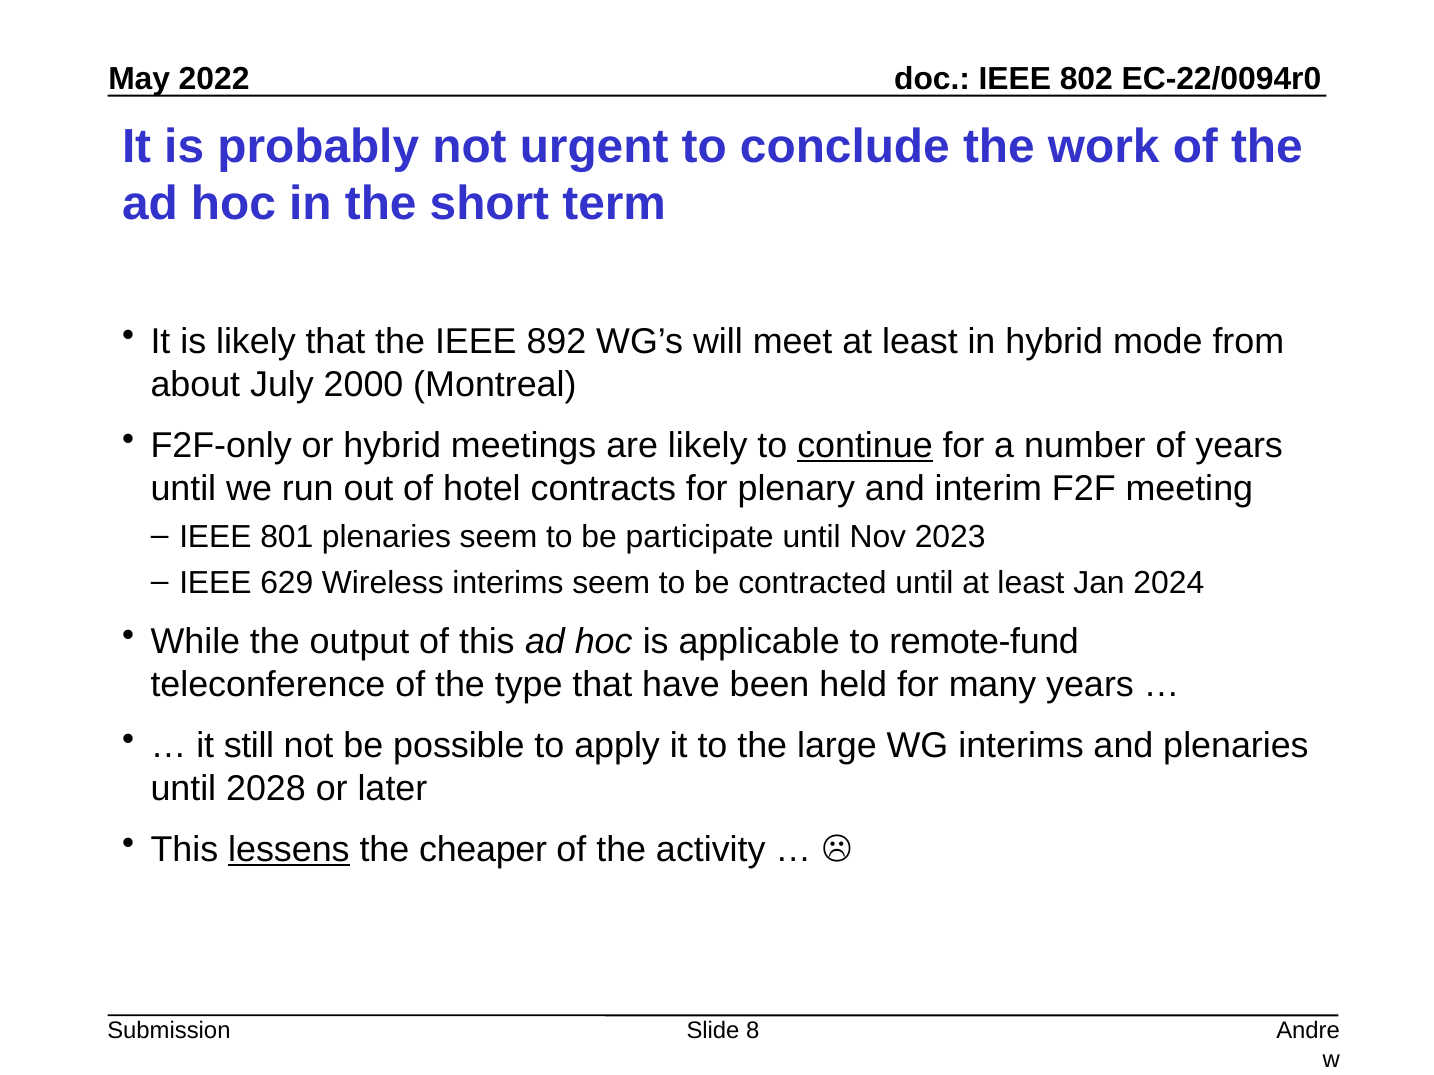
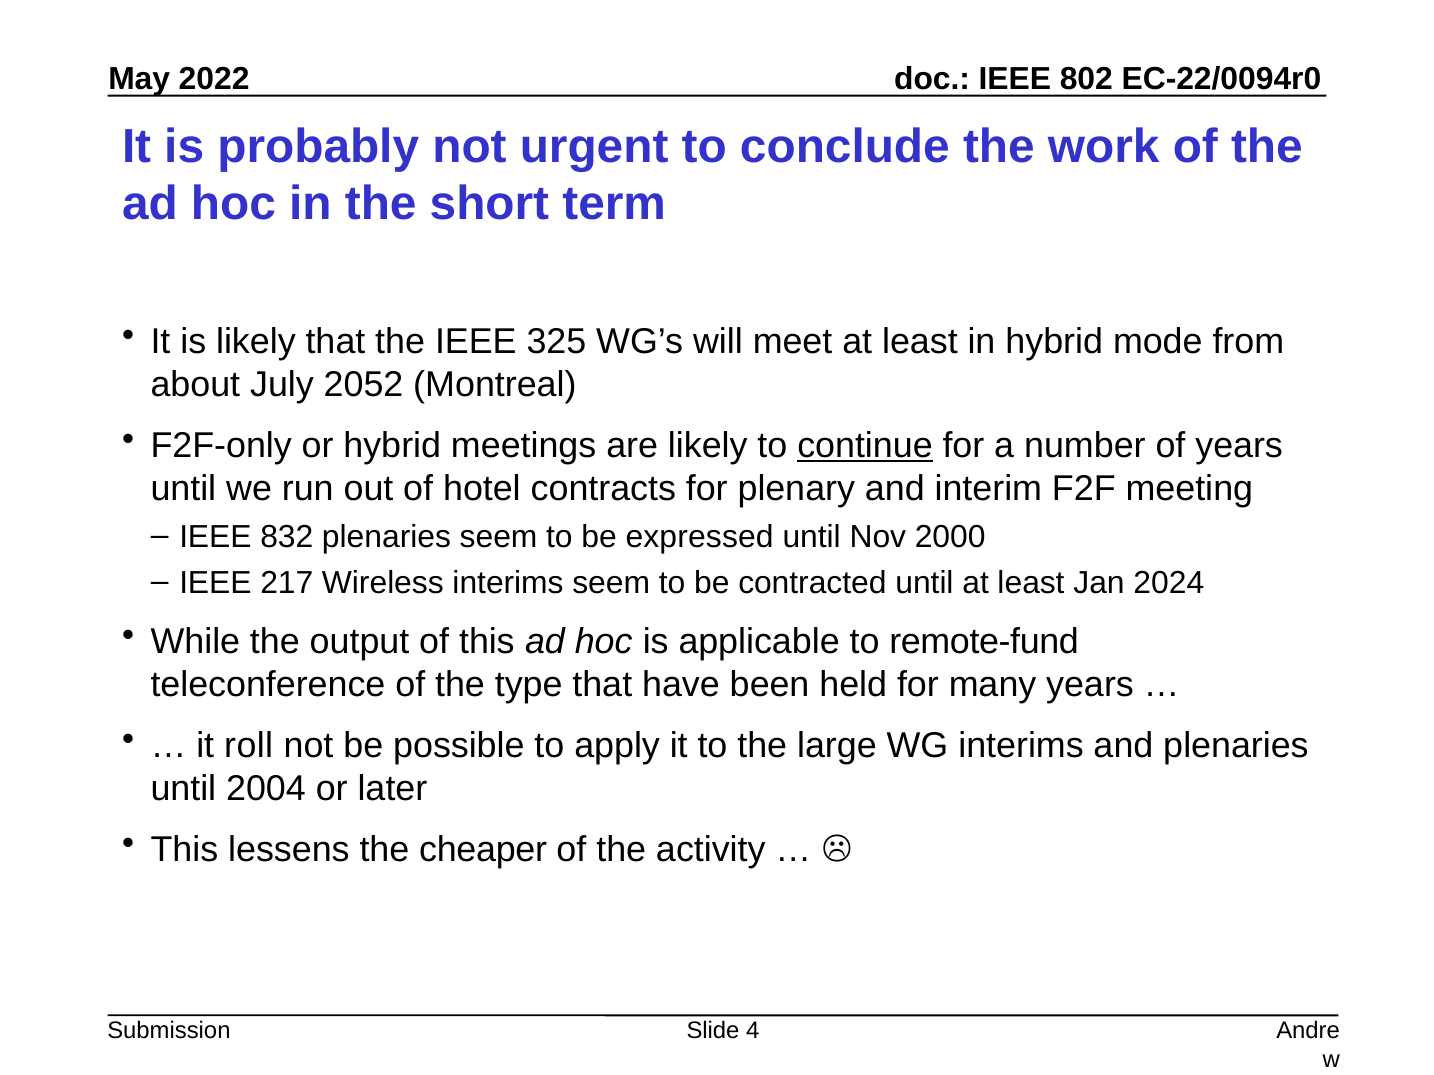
892: 892 -> 325 (556, 342)
2000: 2000 -> 2052 (364, 385)
801: 801 -> 832 (287, 537)
participate: participate -> expressed (700, 537)
2023: 2023 -> 2000 (950, 537)
629: 629 -> 217 (287, 583)
still: still -> roll (249, 746)
2028: 2028 -> 2004 (266, 789)
lessens underline: present -> none (289, 850)
8: 8 -> 4 (753, 1031)
